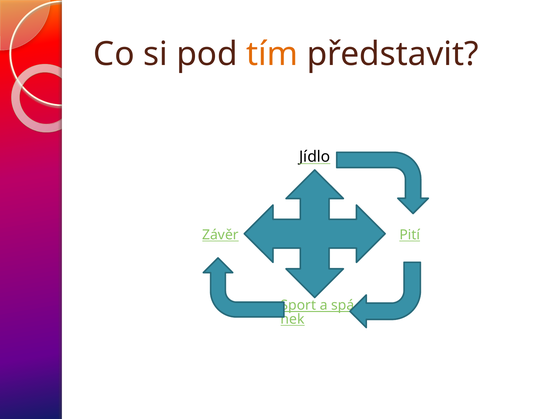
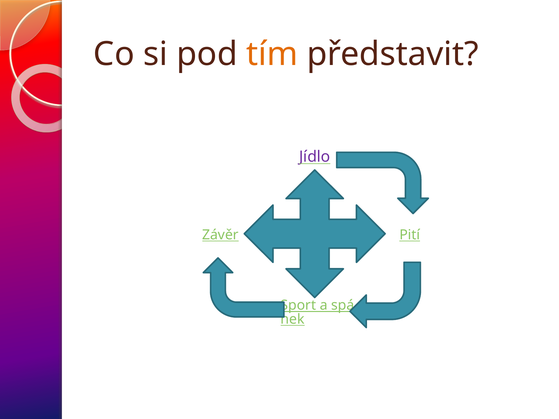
Jídlo colour: black -> purple (315, 157)
